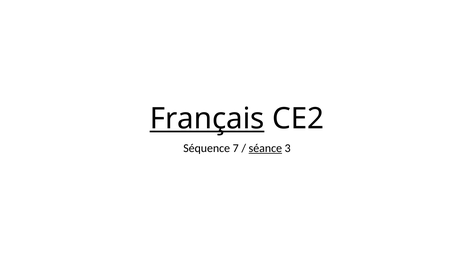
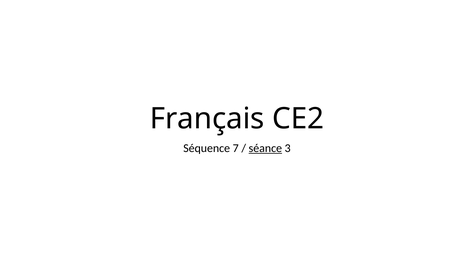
Français underline: present -> none (207, 118)
